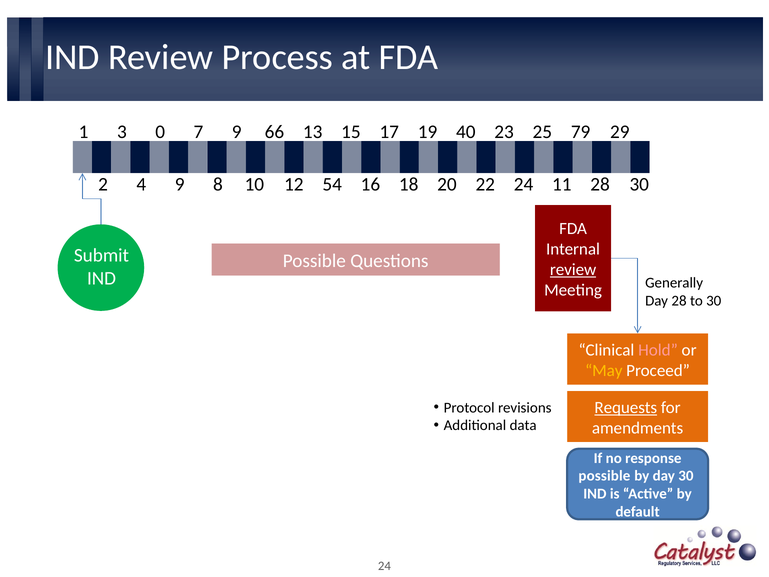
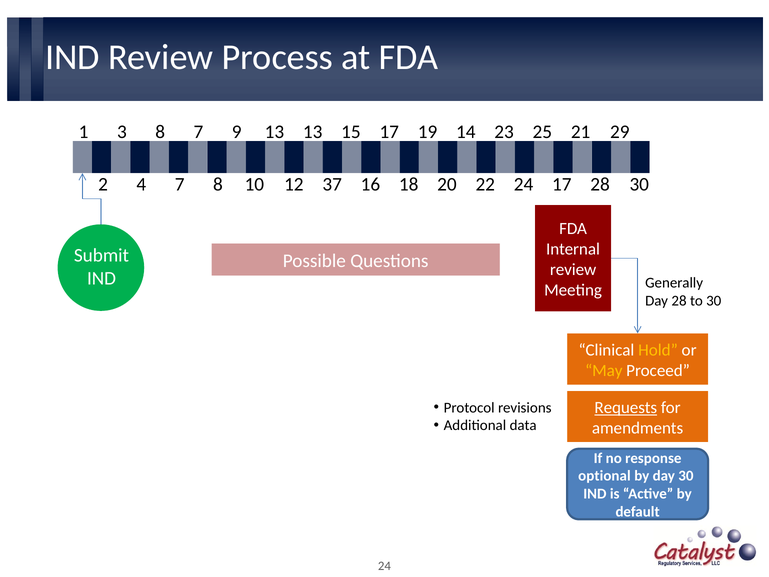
3 0: 0 -> 8 (160, 132)
9 66: 66 -> 13 (274, 132)
40: 40 -> 14 (466, 132)
79: 79 -> 21 (581, 132)
4 9: 9 -> 7 (180, 184)
54: 54 -> 37 (332, 184)
24 11: 11 -> 17 (562, 184)
review underline: present -> none (573, 270)
Hold colour: pink -> yellow (658, 350)
possible: possible -> optional (604, 476)
